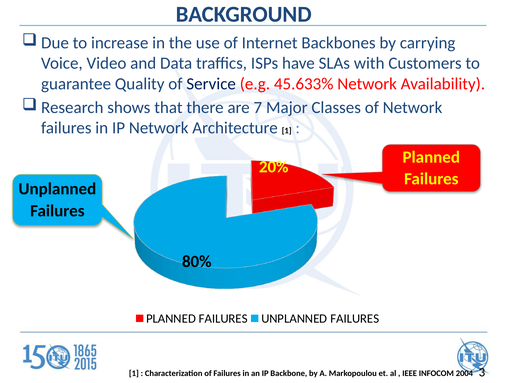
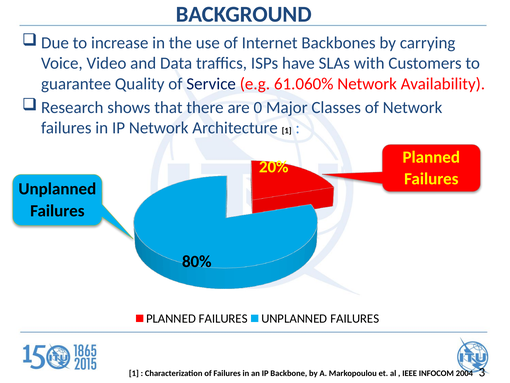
45.633%: 45.633% -> 61.060% (304, 84)
7: 7 -> 0 (258, 107)
